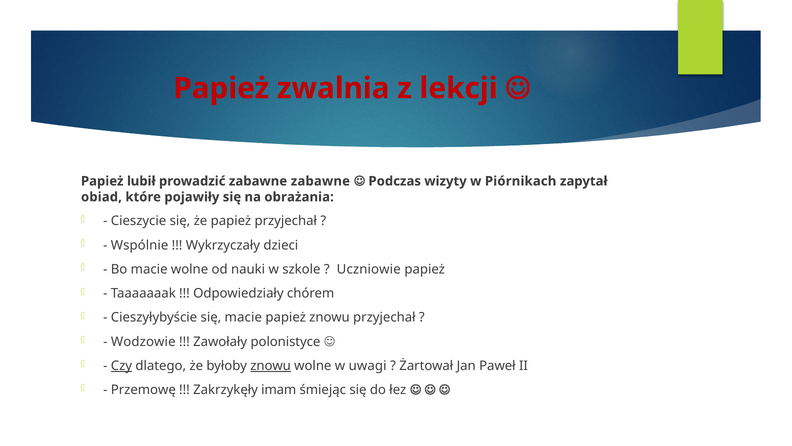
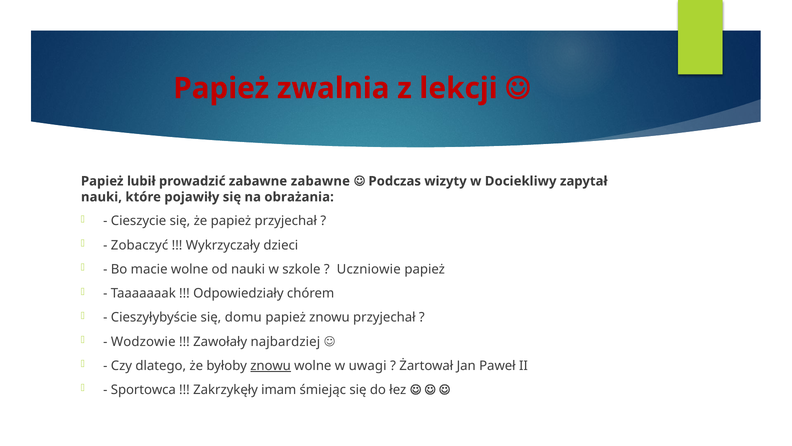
Piórnikach: Piórnikach -> Dociekliwy (521, 181)
obiad: obiad -> nauki (101, 197)
Wspólnie: Wspólnie -> Zobaczyć (140, 245)
się macie: macie -> domu (243, 317)
polonistyce: polonistyce -> najbardziej (285, 341)
Czy underline: present -> none (121, 365)
Przemowę: Przemowę -> Sportowca (143, 389)
